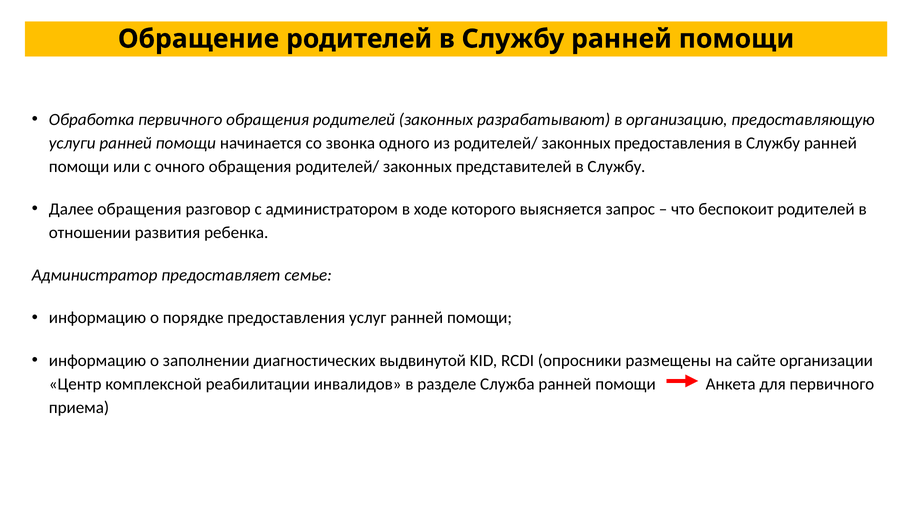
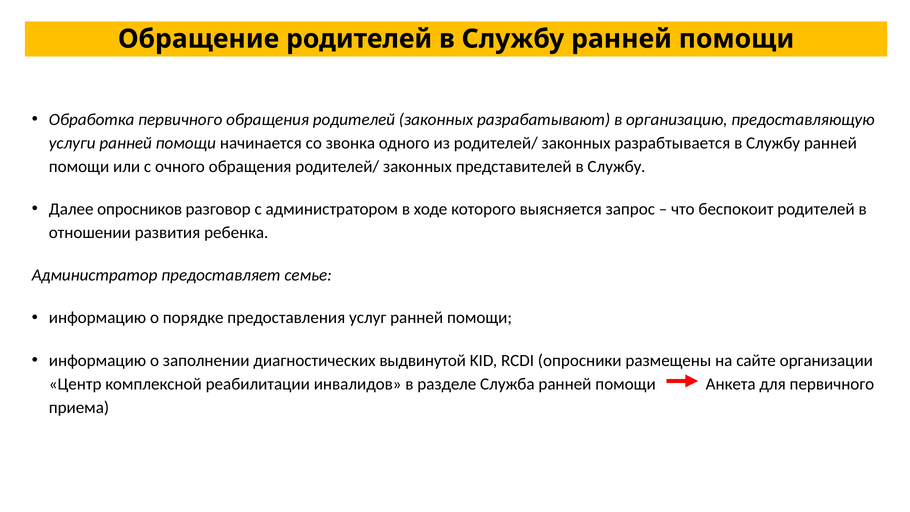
законных предоставления: предоставления -> разрабтывается (672, 143)
Далее обращения: обращения -> опросников (140, 209)
